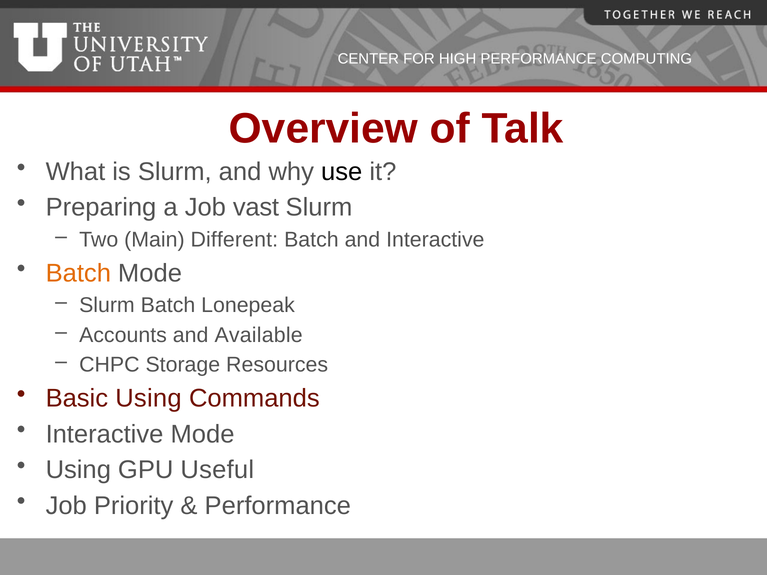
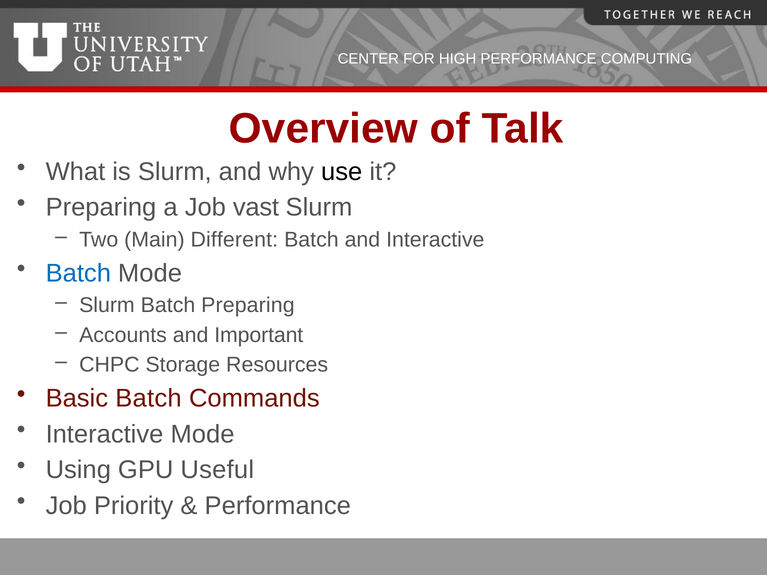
Batch colour: orange -> blue (78, 273)
Batch Lonepeak: Lonepeak -> Preparing (248, 305)
Available: Available -> Important (259, 335)
Basic Using: Using -> Batch (148, 398)
